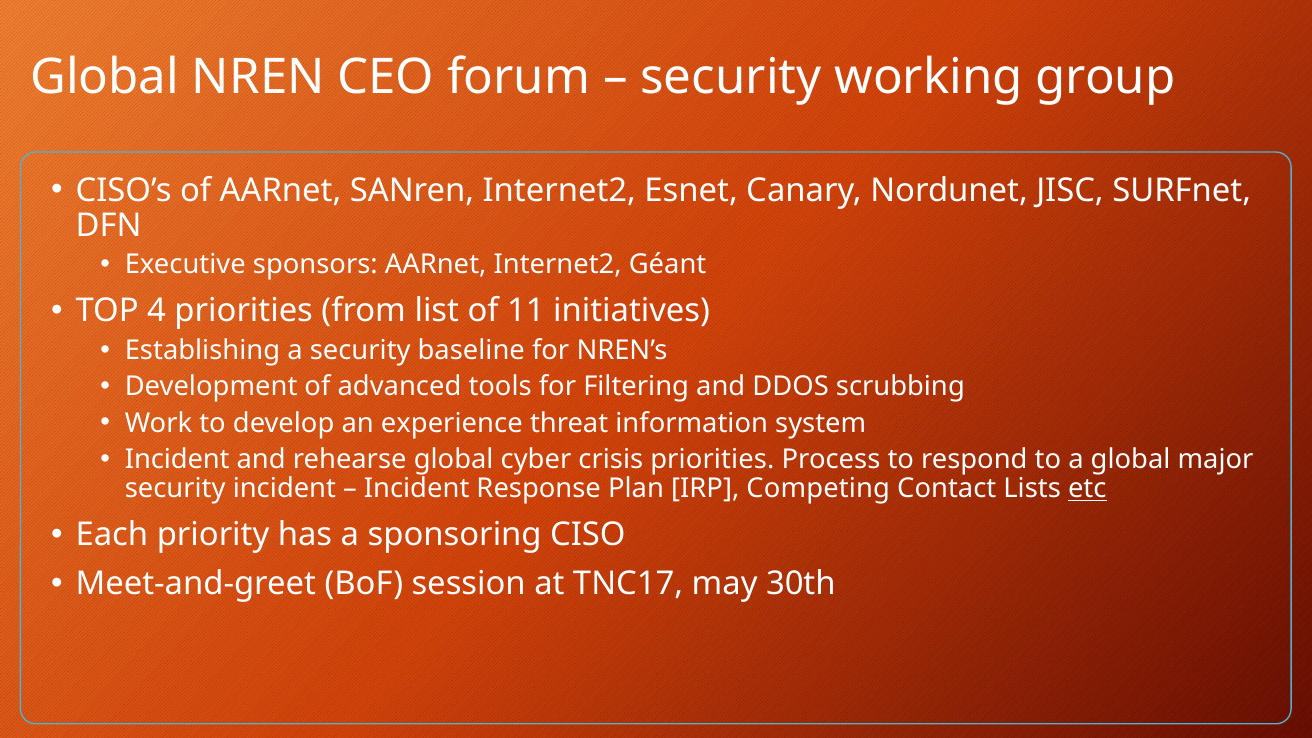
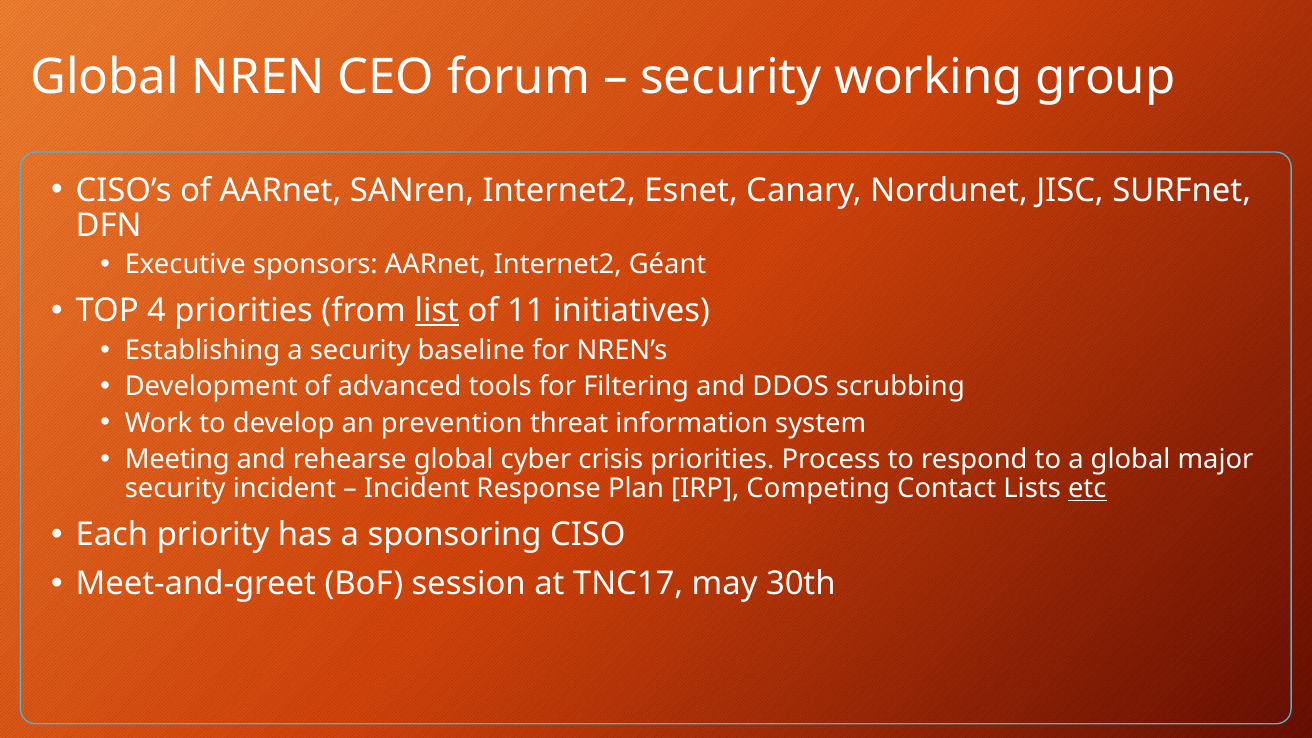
list underline: none -> present (437, 311)
experience: experience -> prevention (452, 423)
Incident: Incident -> Meeting (177, 459)
